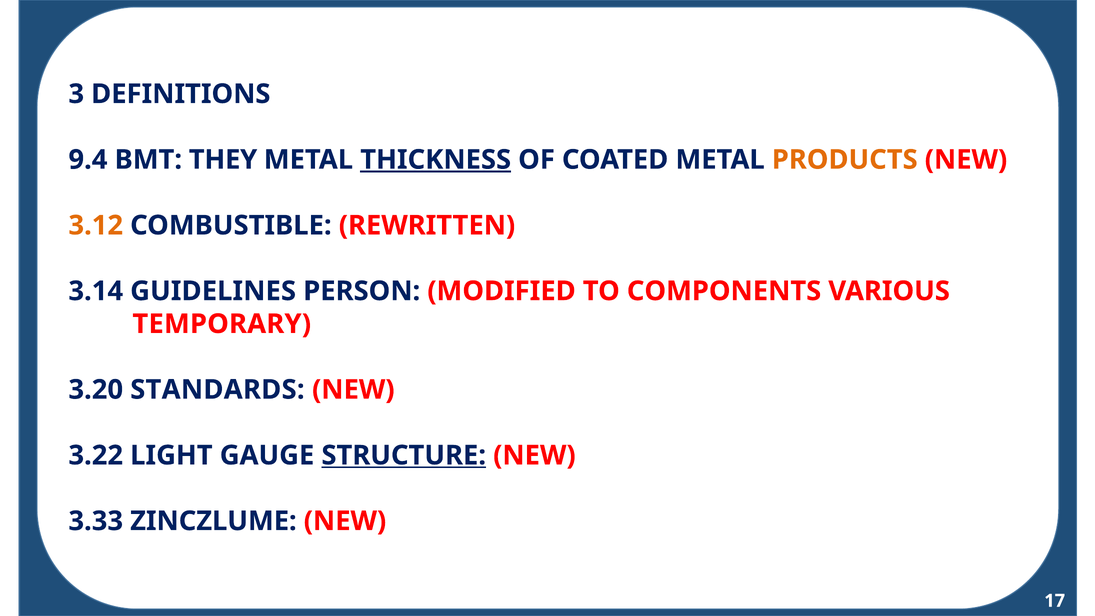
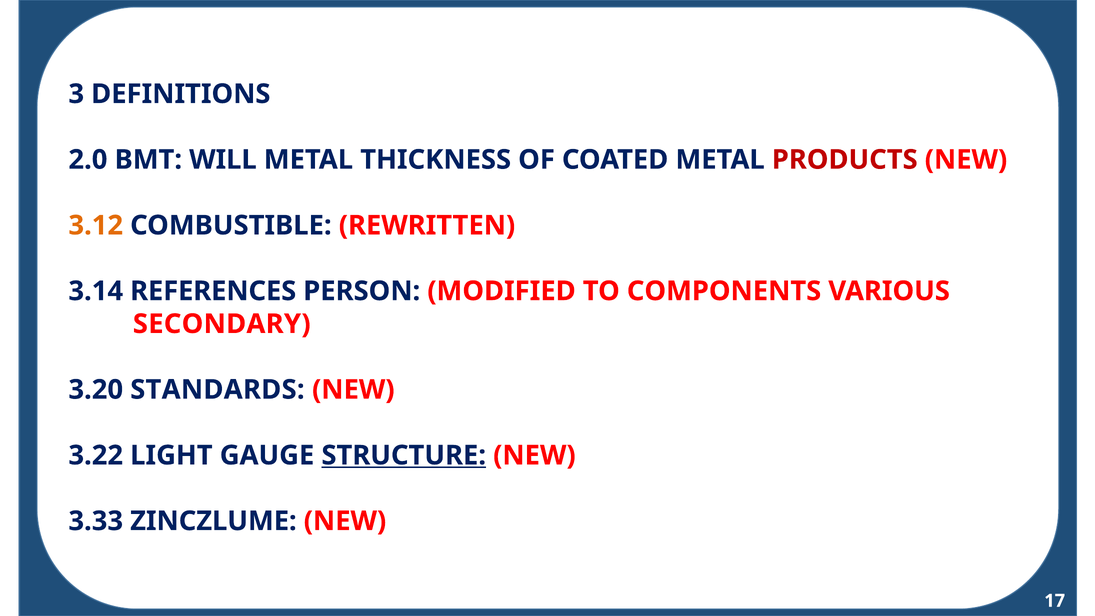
9.4: 9.4 -> 2.0 (88, 160)
THEY: THEY -> WILL (223, 160)
THICKNESS underline: present -> none (436, 160)
PRODUCTS colour: orange -> red (845, 160)
GUIDELINES: GUIDELINES -> REFERENCES (213, 291)
TEMPORARY: TEMPORARY -> SECONDARY (222, 324)
